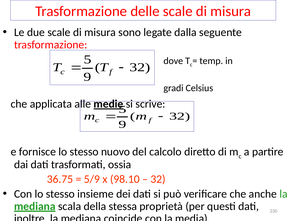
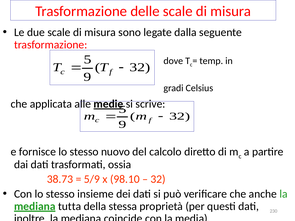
36.75: 36.75 -> 38.73 (60, 179)
scala: scala -> tutta (70, 206)
